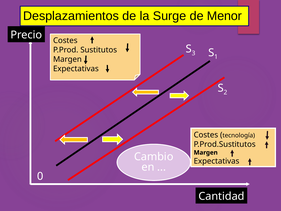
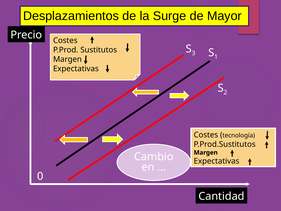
Menor: Menor -> Mayor (224, 16)
